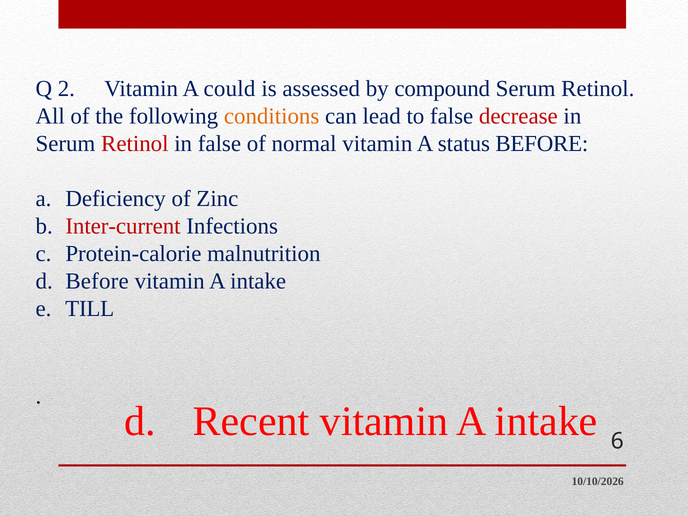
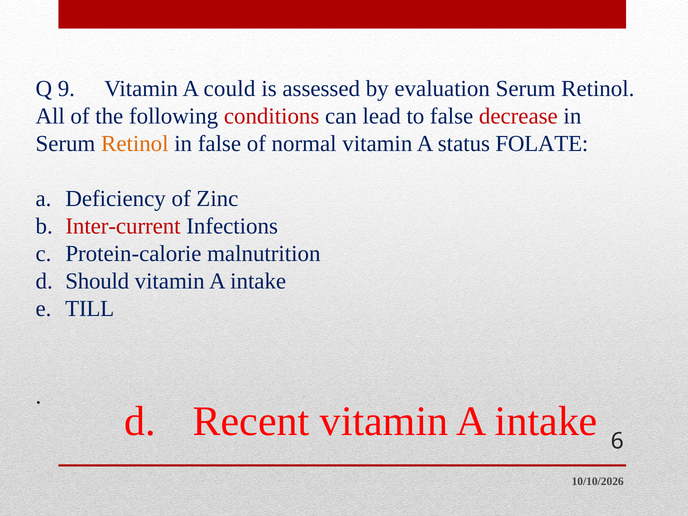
2: 2 -> 9 (66, 89)
compound: compound -> evaluation (442, 89)
conditions colour: orange -> red (272, 116)
Retinol colour: red -> orange (135, 144)
status BEFORE: BEFORE -> FOLATE (542, 144)
d Before: Before -> Should (97, 281)
